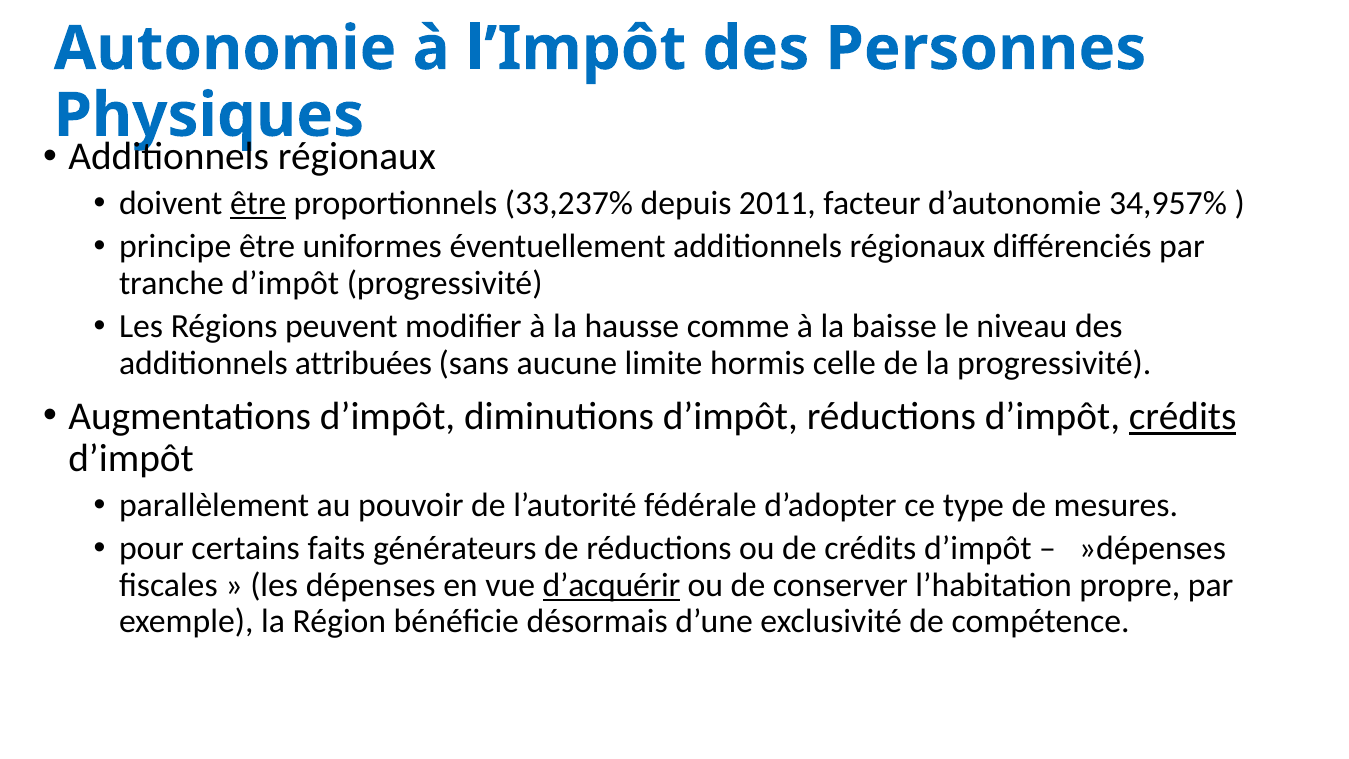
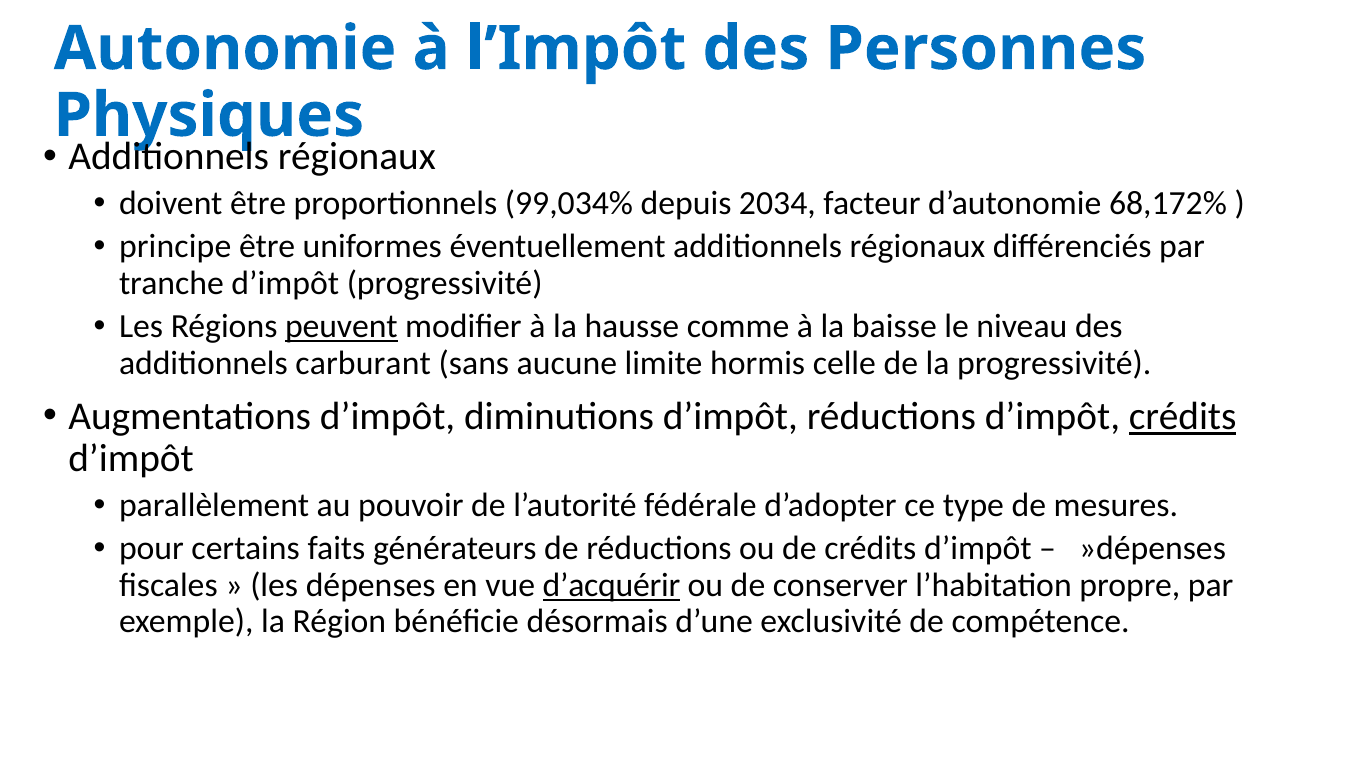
être underline: present -> none (258, 203)
33,237%: 33,237% -> 99,034% (569, 203)
2011: 2011 -> 2034 (777, 203)
34,957%: 34,957% -> 68,172% (1168, 203)
peuvent underline: none -> present (341, 327)
attribuées: attribuées -> carburant (363, 363)
